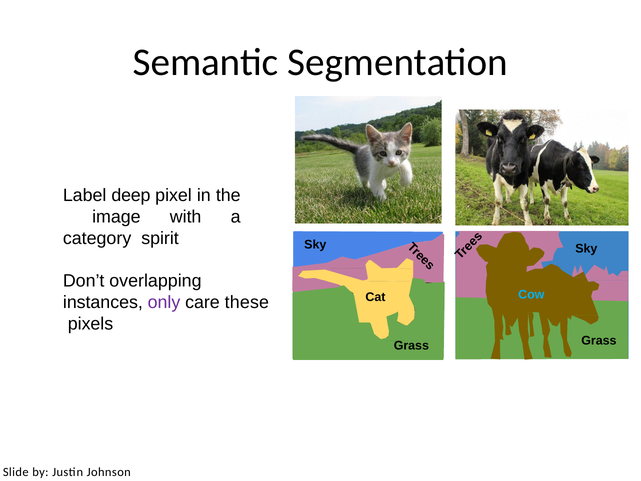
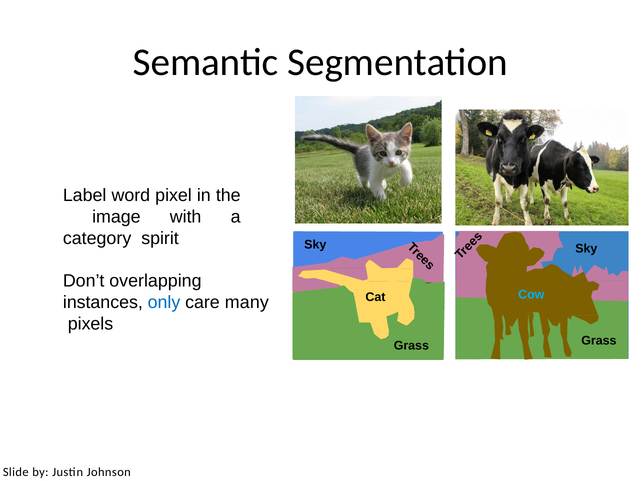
deep: deep -> word (131, 195)
only colour: purple -> blue (164, 302)
these: these -> many (247, 302)
